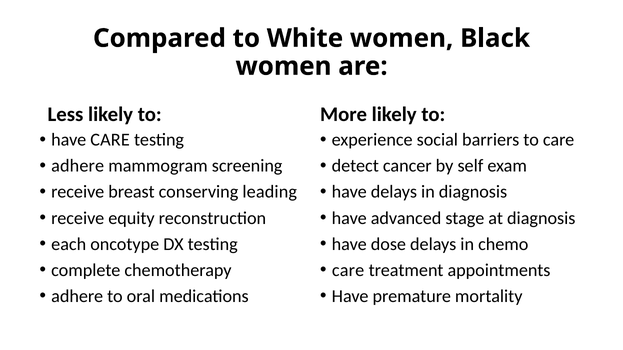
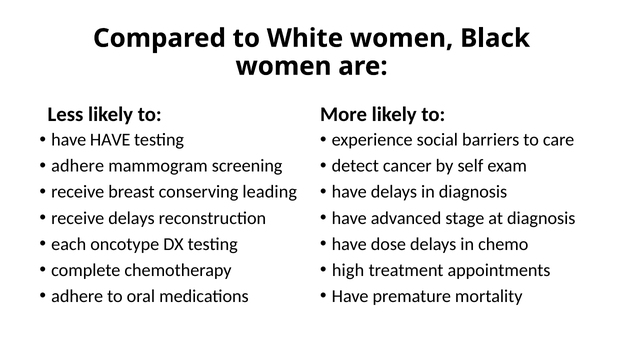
have CARE: CARE -> HAVE (110, 140)
receive equity: equity -> delays (131, 218)
care: care -> high (348, 270)
